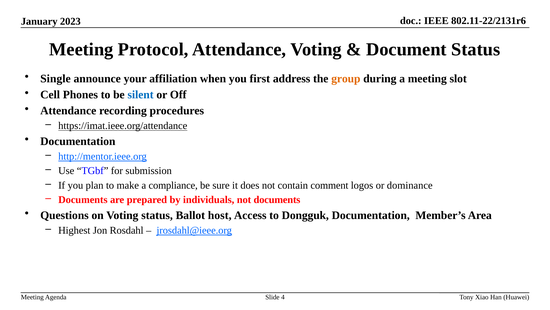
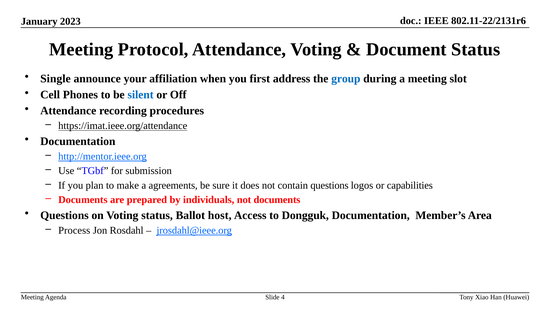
group colour: orange -> blue (346, 79)
compliance: compliance -> agreements (173, 185)
contain comment: comment -> questions (329, 185)
dominance: dominance -> capabilities (410, 185)
Highest: Highest -> Process (74, 230)
